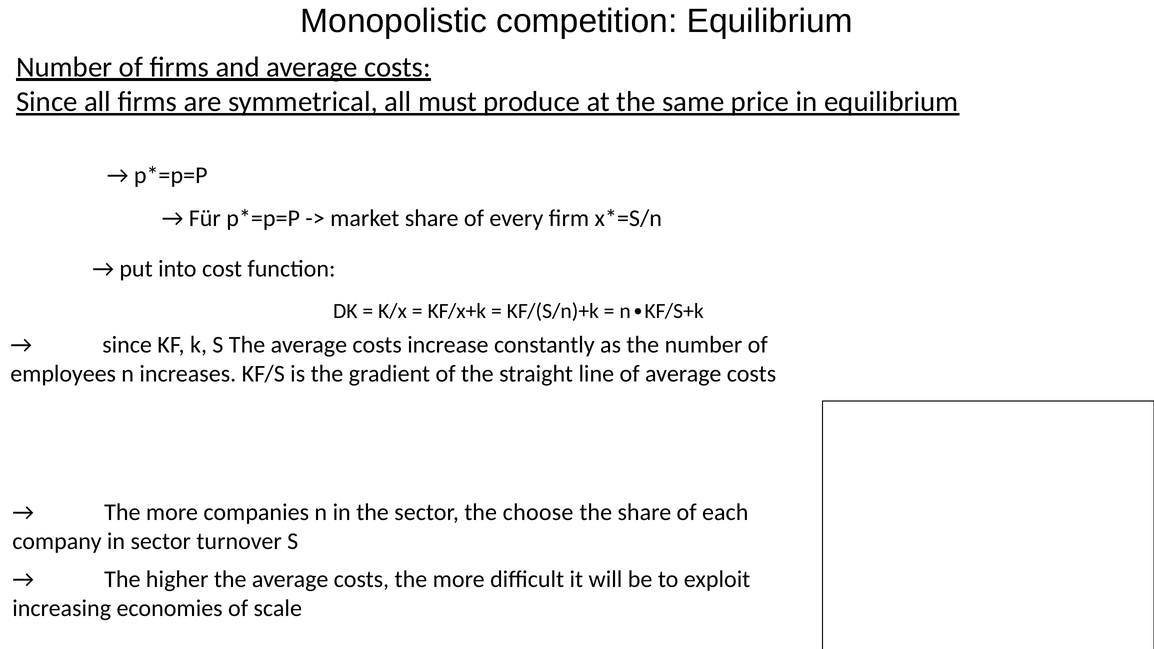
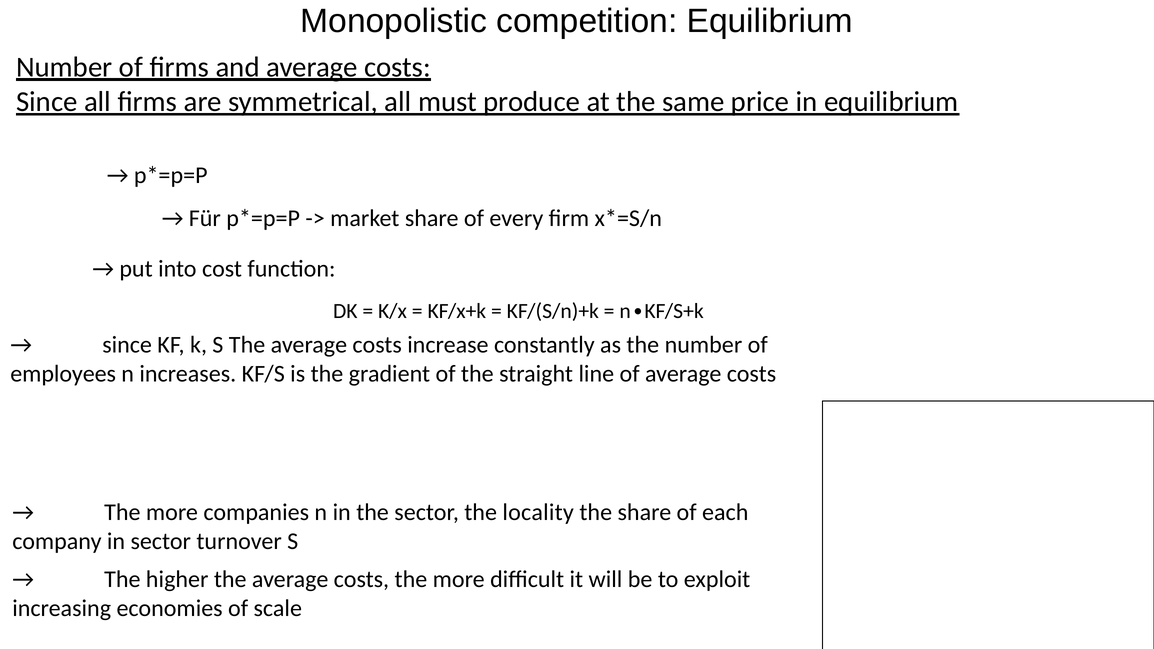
choose: choose -> locality (538, 513)
